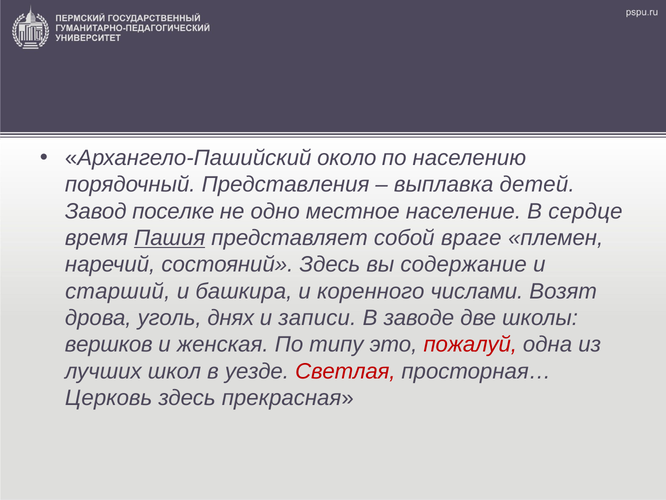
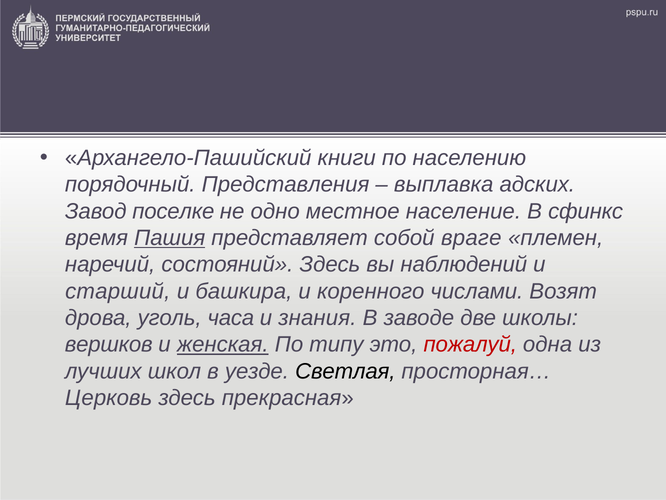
около: около -> книги (347, 158)
детей: детей -> адских (537, 184)
сердце: сердце -> сфинкс (586, 211)
содержание: содержание -> наблюдений (464, 264)
днях: днях -> часа (231, 318)
записи: записи -> знания (317, 318)
женская underline: none -> present (223, 344)
Светлая colour: red -> black (345, 371)
